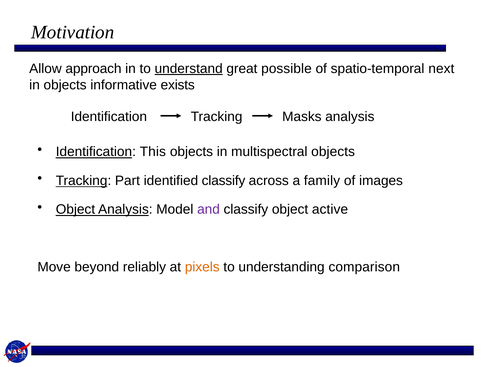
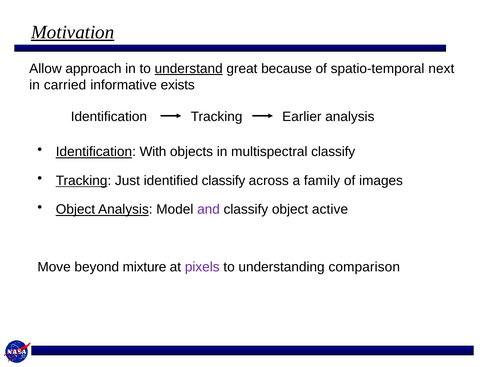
Motivation underline: none -> present (73, 32)
possible: possible -> because (287, 69)
in objects: objects -> carried (65, 85)
Masks: Masks -> Earlier (302, 117)
This: This -> With (153, 152)
multispectral objects: objects -> classify (333, 152)
Part: Part -> Just (127, 181)
reliably: reliably -> mixture (145, 267)
pixels colour: orange -> purple (202, 267)
